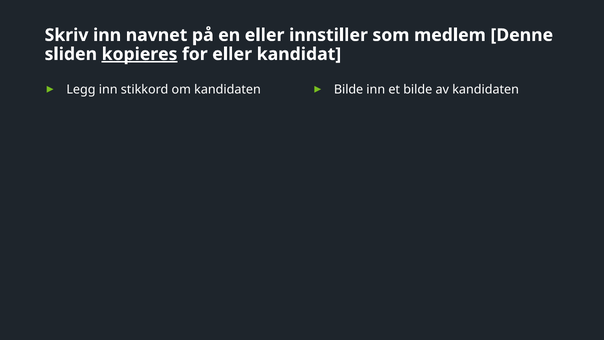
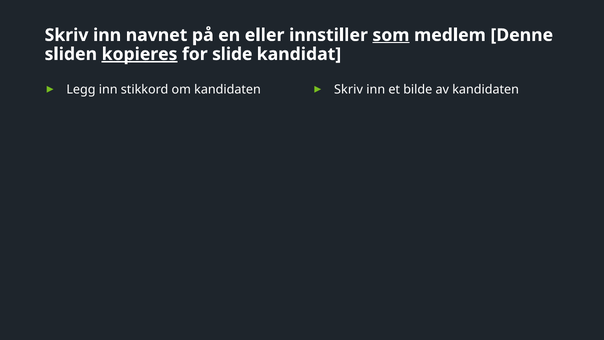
som underline: none -> present (391, 35)
for eller: eller -> slide (232, 54)
Bilde: Bilde -> Skriv (348, 90)
